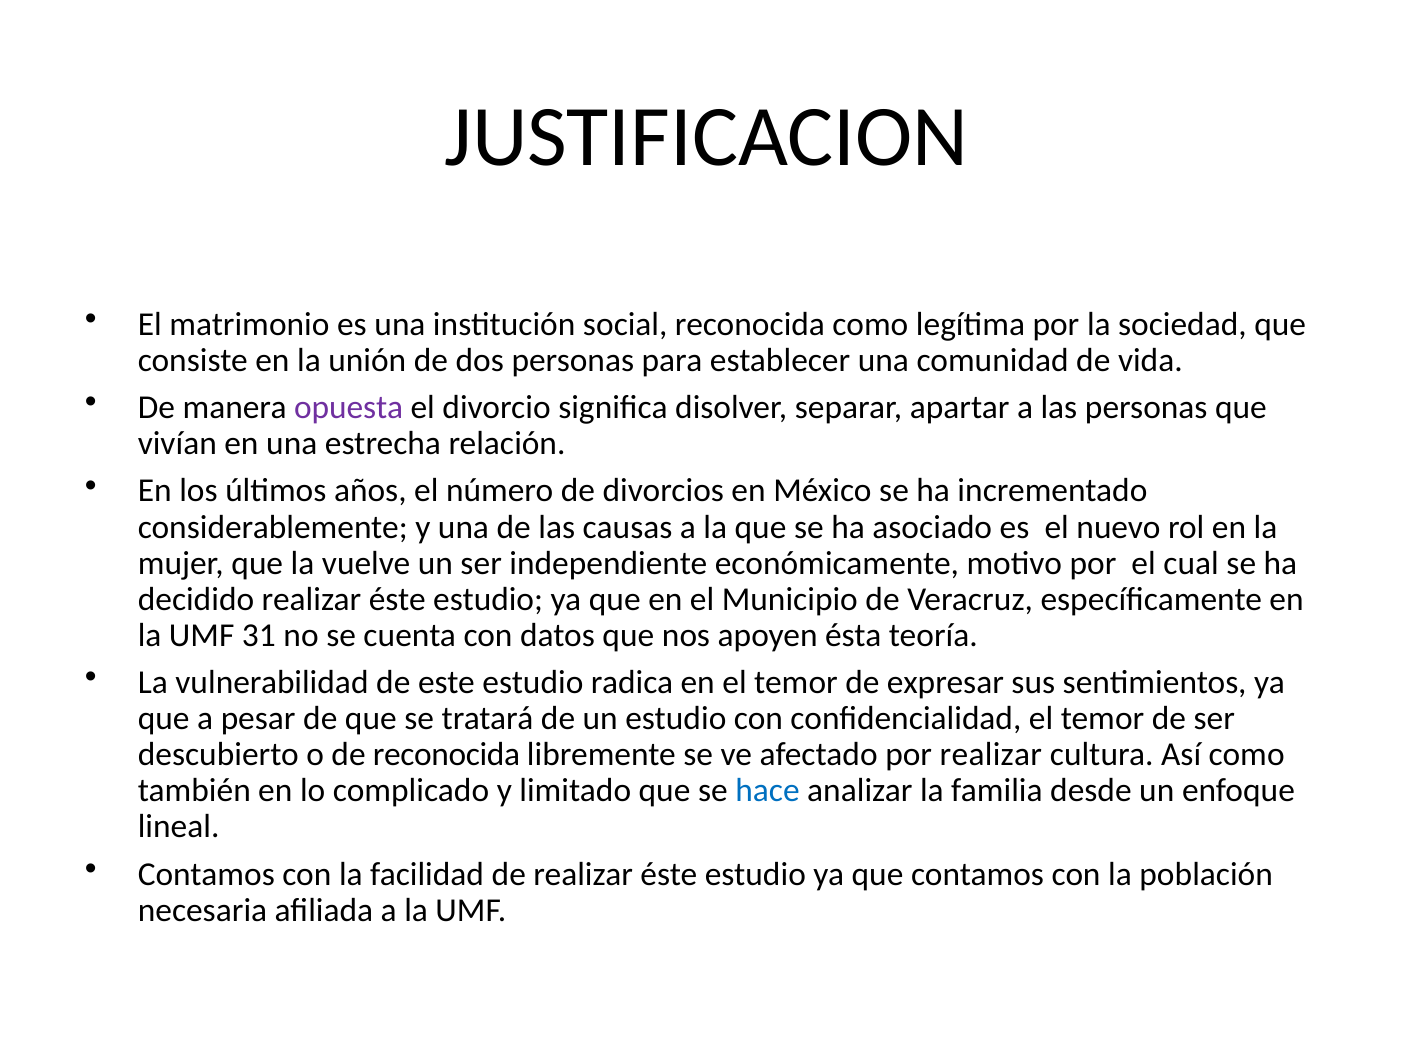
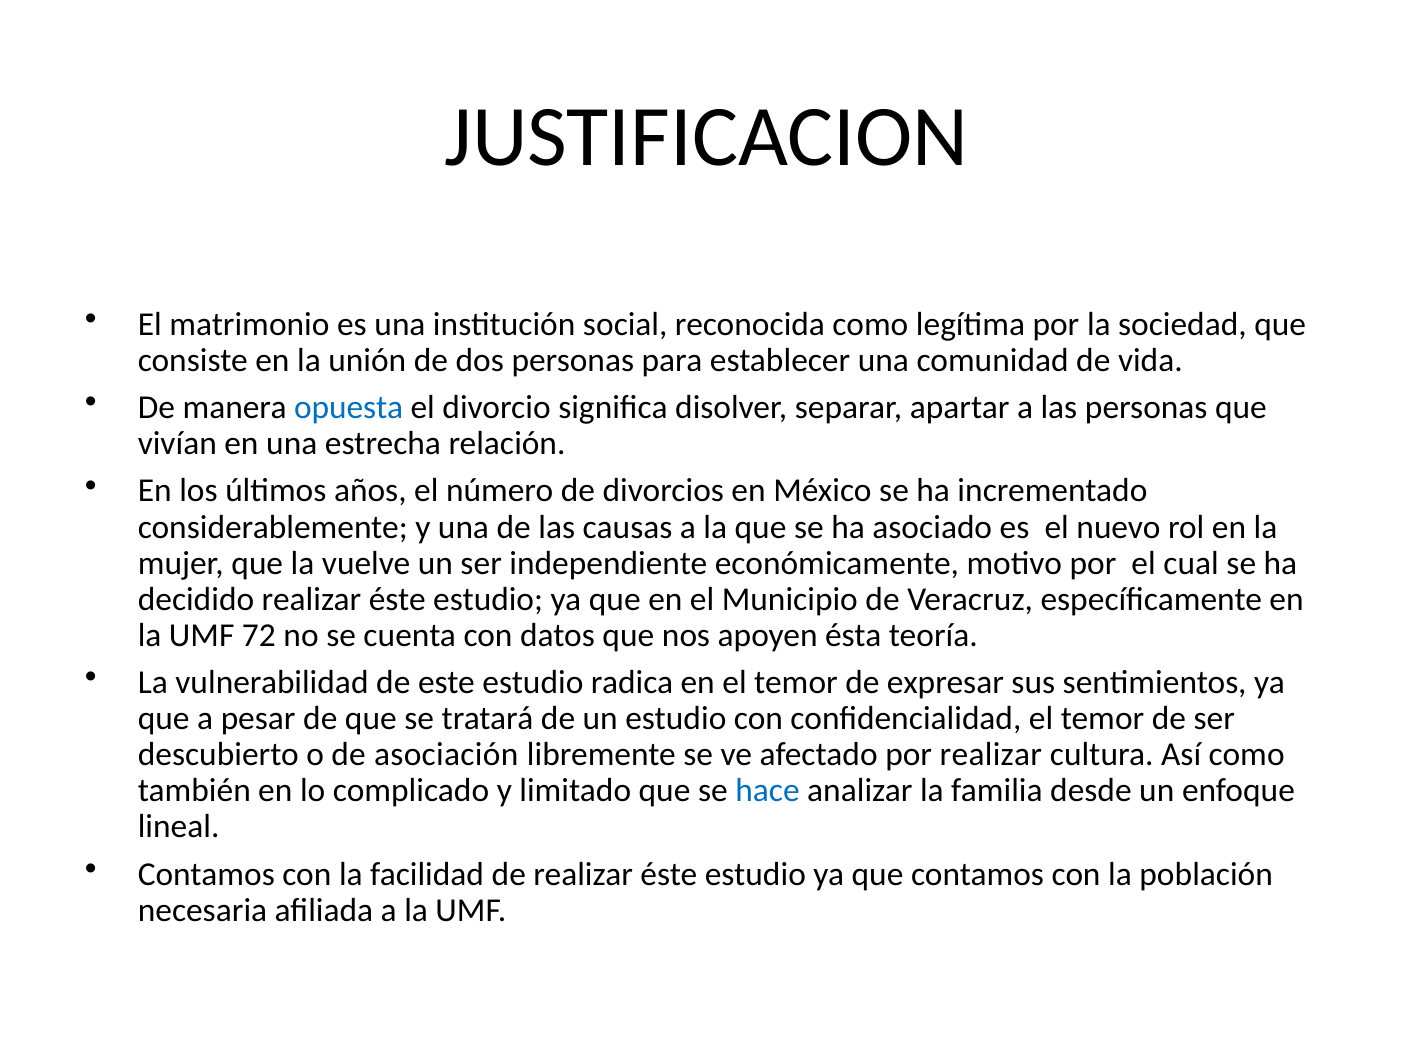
opuesta colour: purple -> blue (349, 408)
31: 31 -> 72 (259, 635)
de reconocida: reconocida -> asociación (446, 755)
